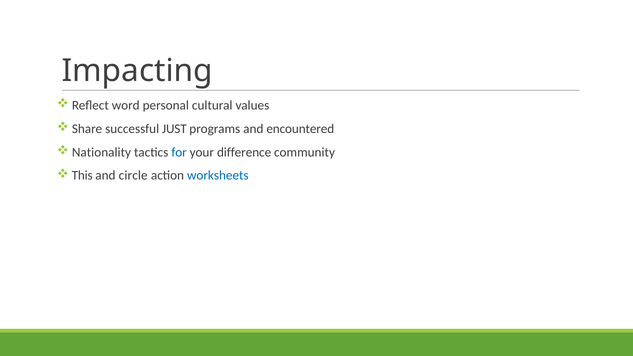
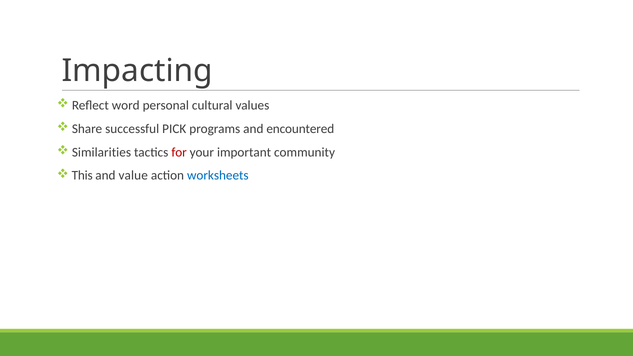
JUST: JUST -> PICK (174, 129)
Nationality: Nationality -> Similarities (101, 152)
for colour: blue -> red (179, 152)
difference: difference -> important (244, 152)
circle: circle -> value (133, 176)
